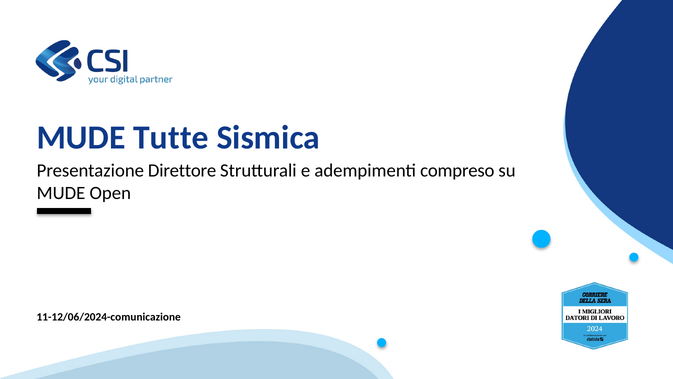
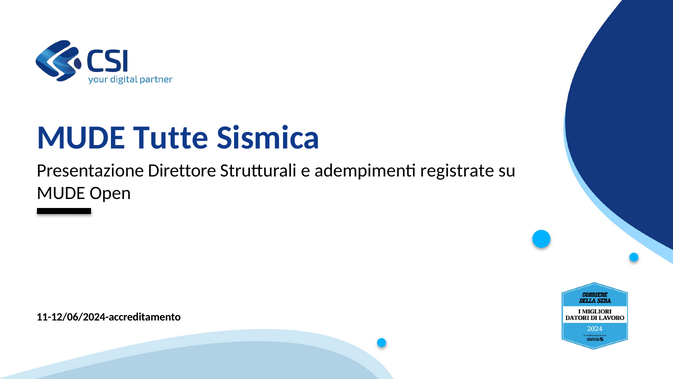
compreso: compreso -> registrate (457, 170)
11-12/06/2024-comunicazione: 11-12/06/2024-comunicazione -> 11-12/06/2024-accreditamento (109, 316)
